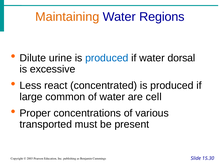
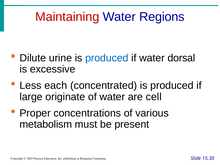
Maintaining colour: orange -> red (67, 17)
react: react -> each (56, 86)
common: common -> originate (65, 97)
transported: transported -> metabolism (46, 124)
